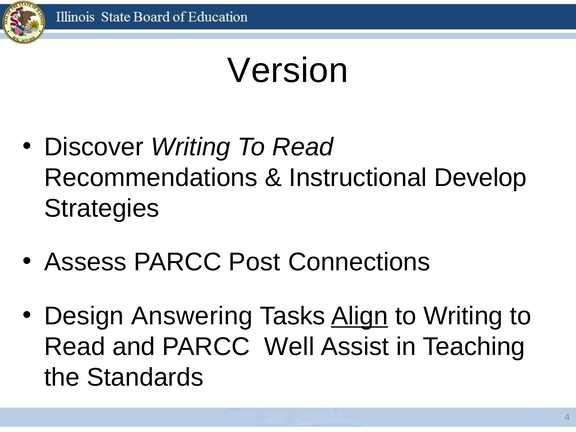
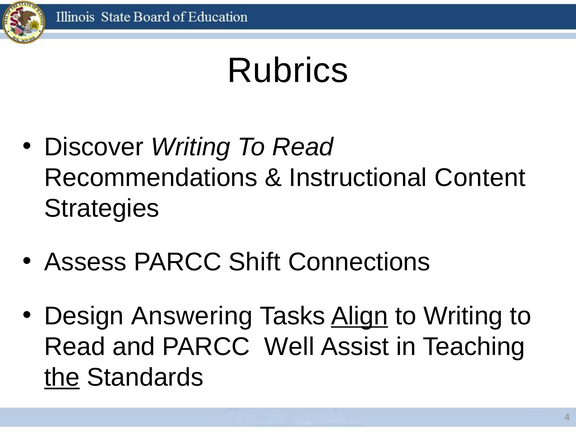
Version: Version -> Rubrics (288, 70)
Develop: Develop -> Content (480, 178)
Post: Post -> Shift (254, 262)
the underline: none -> present (62, 377)
